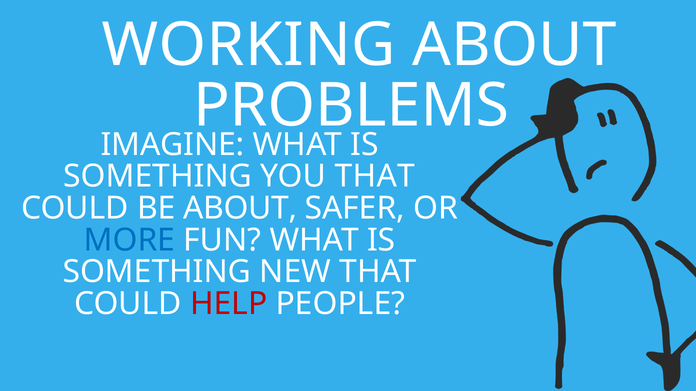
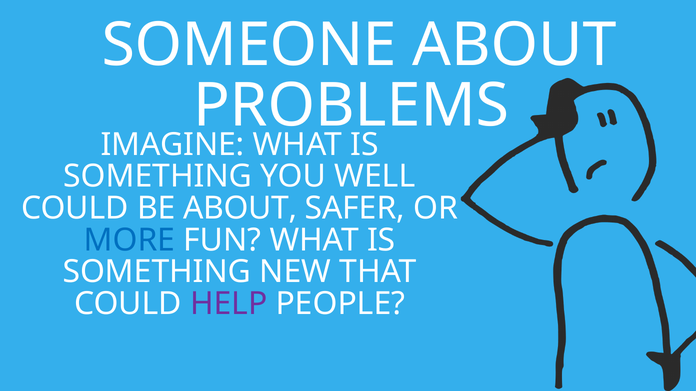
WORKING: WORKING -> SOMEONE (249, 45)
YOU THAT: THAT -> WELL (375, 177)
HELP colour: red -> purple (229, 304)
